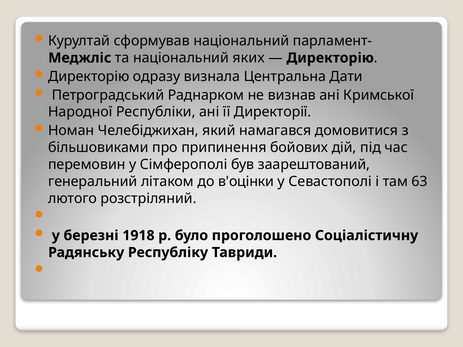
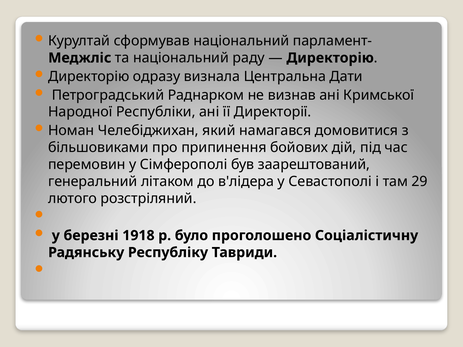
яких: яких -> раду (249, 58)
в'оцінки: в'оцінки -> в'лідера (246, 182)
63: 63 -> 29 (420, 182)
